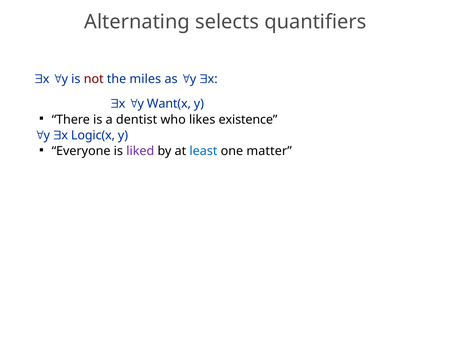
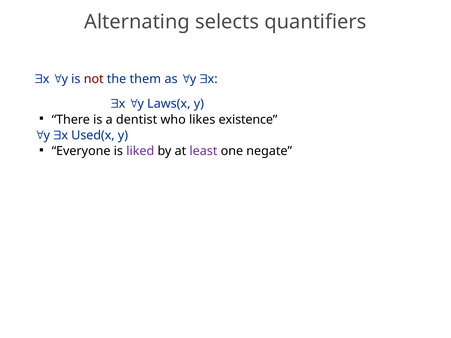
miles: miles -> them (145, 79)
Want(x: Want(x -> Laws(x (169, 104)
Logic(x: Logic(x -> Used(x (93, 135)
least colour: blue -> purple (203, 151)
matter: matter -> negate (269, 151)
